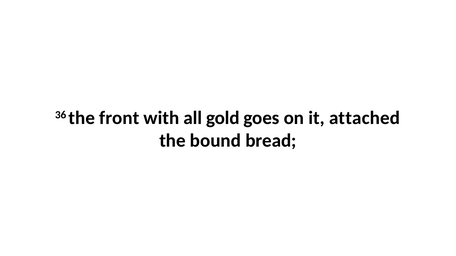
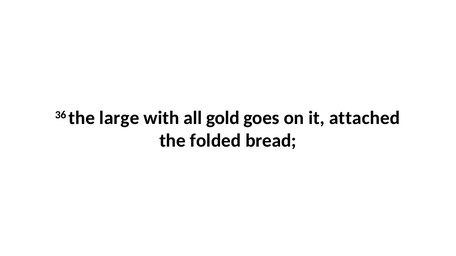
front: front -> large (119, 118)
bound: bound -> folded (216, 141)
